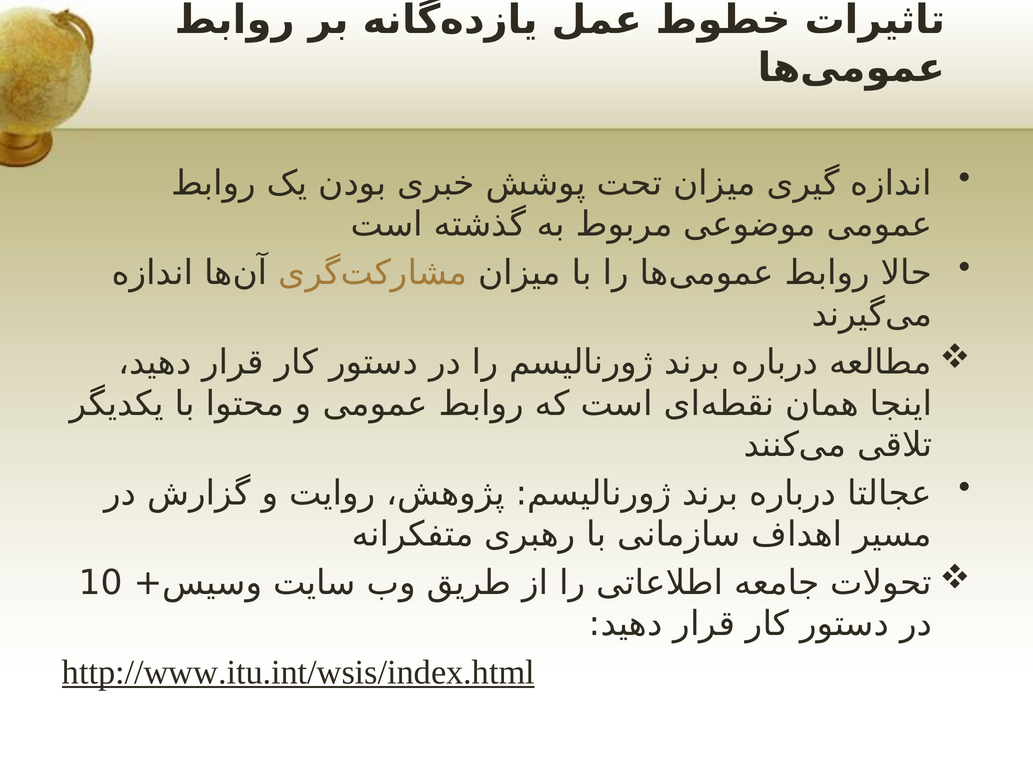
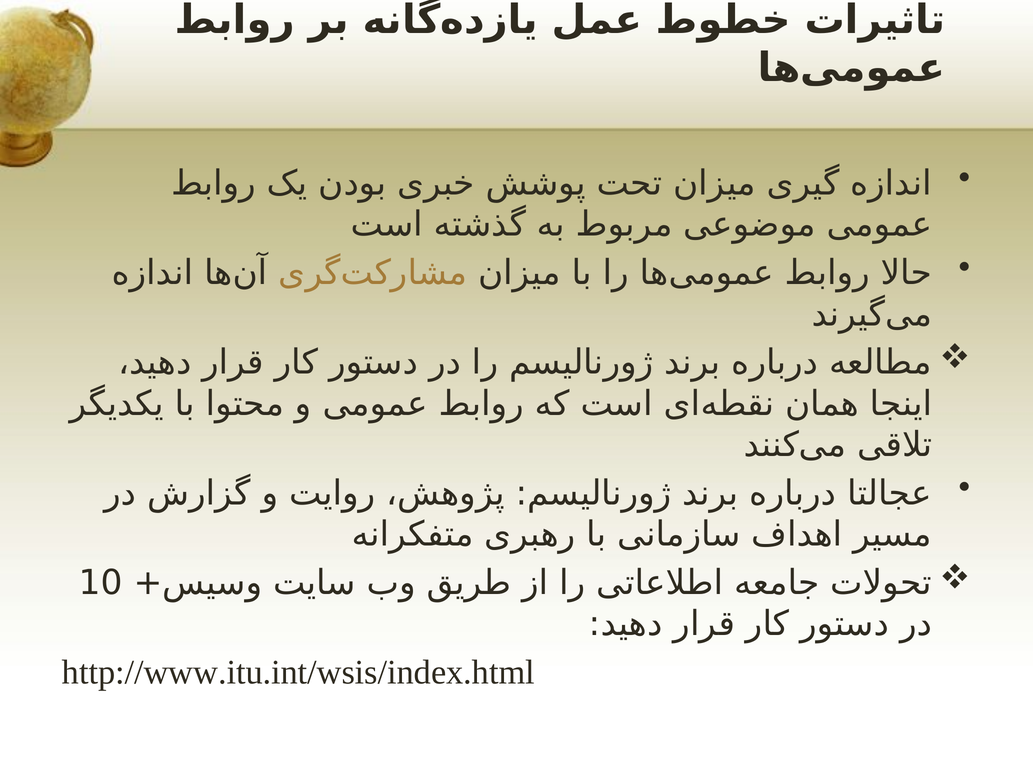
http://www.itu.int/wsis/index.html underline: present -> none (298, 672)
